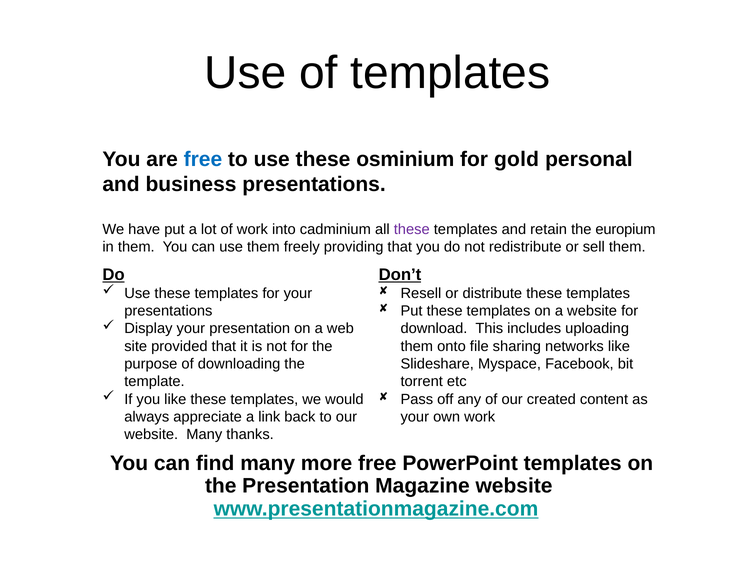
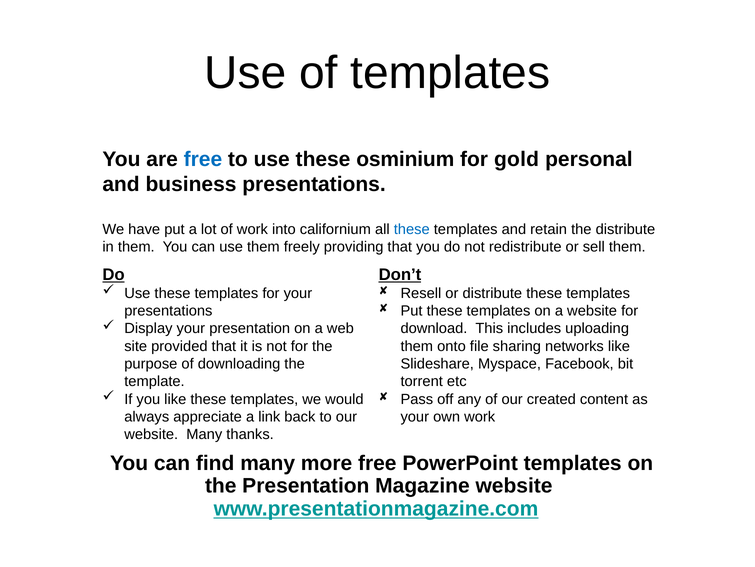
cadminium: cadminium -> californium (335, 229)
these colour: purple -> blue (412, 229)
the europium: europium -> distribute (625, 229)
